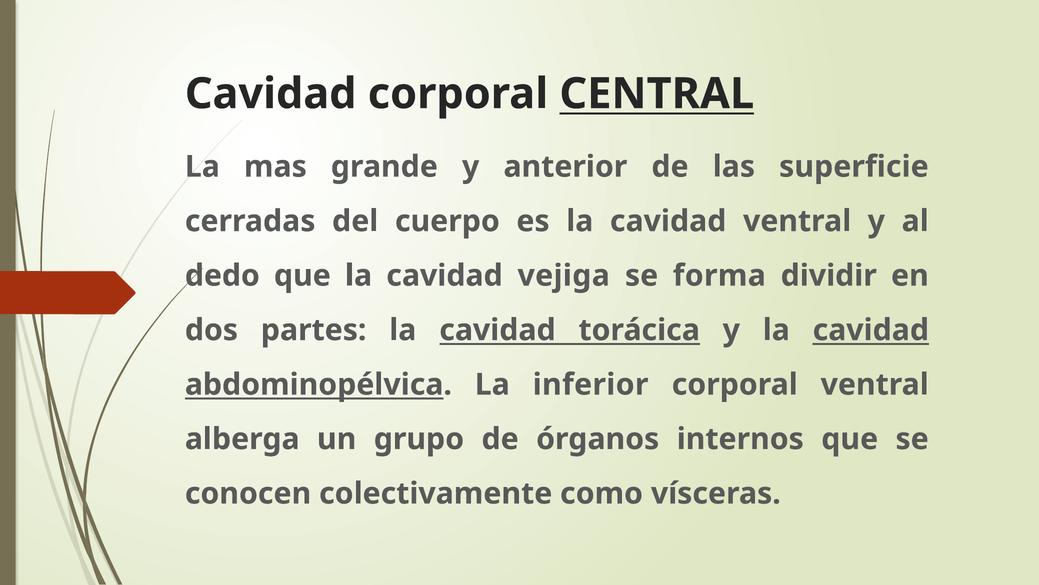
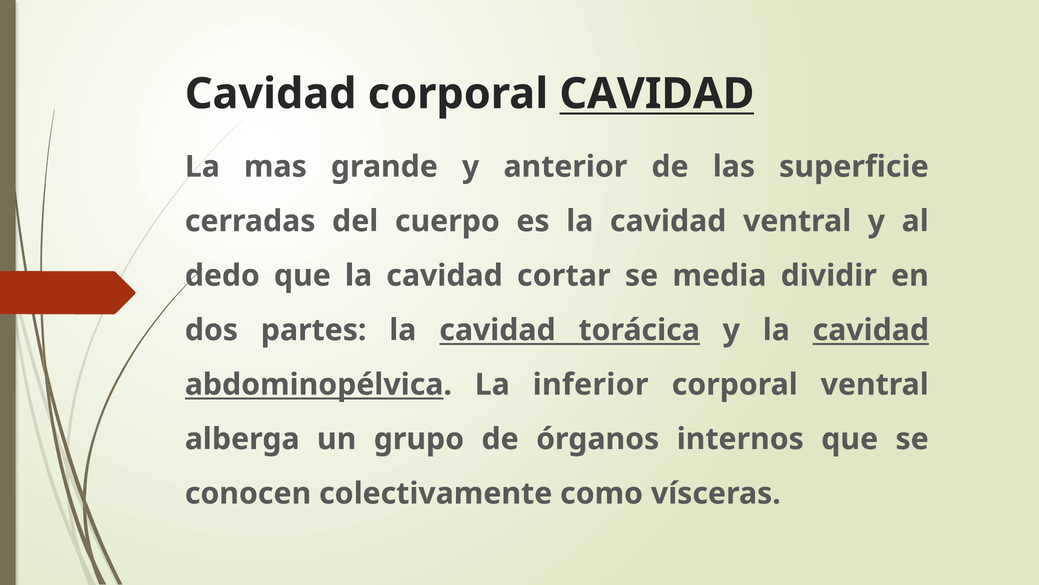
corporal CENTRAL: CENTRAL -> CAVIDAD (657, 94)
vejiga: vejiga -> cortar (564, 275)
forma: forma -> media (719, 275)
